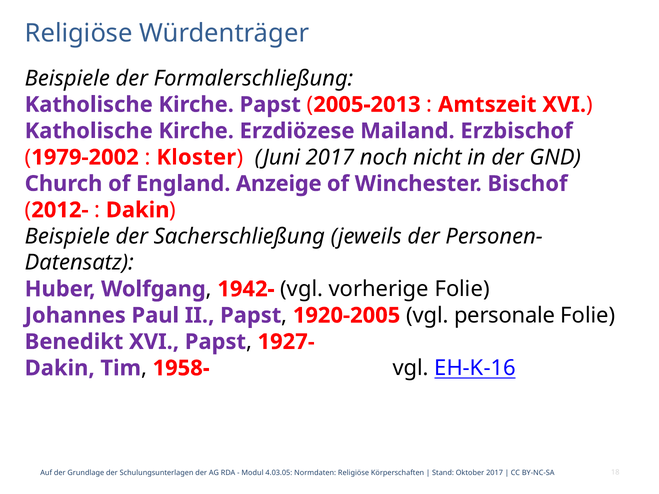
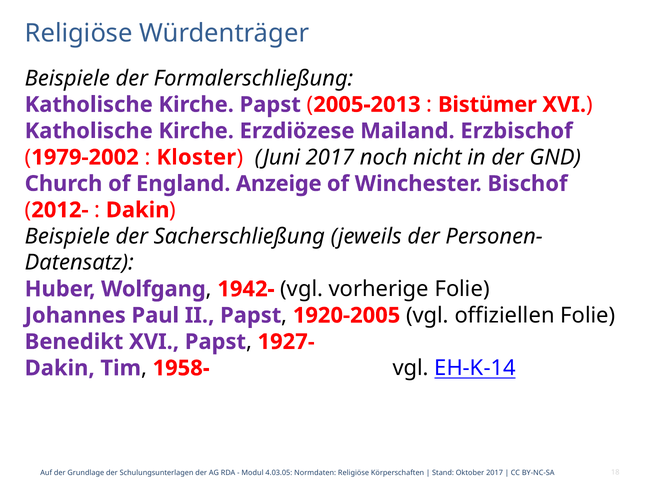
Amtszeit: Amtszeit -> Bistümer (487, 105)
personale: personale -> offiziellen (505, 316)
EH-K-16: EH-K-16 -> EH-K-14 (475, 368)
